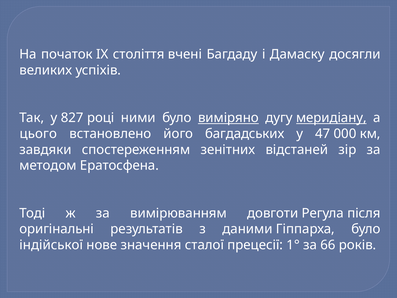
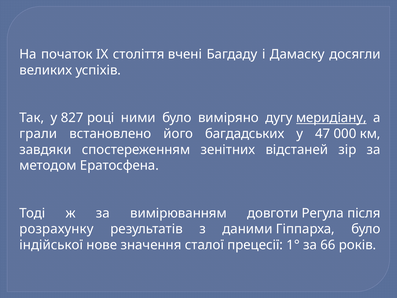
виміряно underline: present -> none (228, 118)
цього: цього -> грали (38, 134)
оригінальні: оригінальні -> розрахунку (57, 229)
